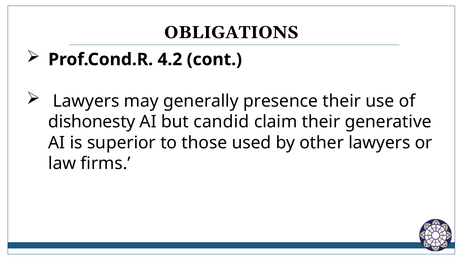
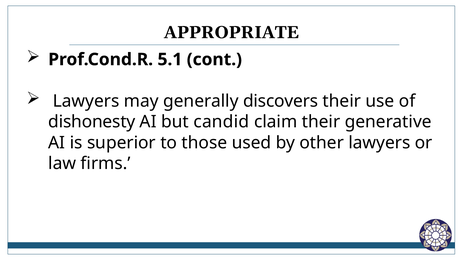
OBLIGATIONS: OBLIGATIONS -> APPROPRIATE (231, 32)
4.2: 4.2 -> 5.1 (170, 60)
presence: presence -> discovers (281, 101)
